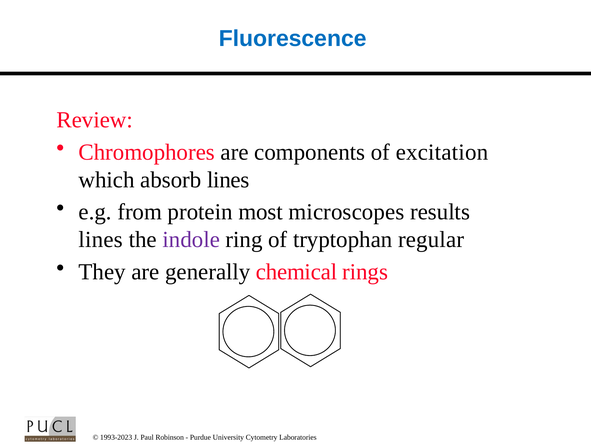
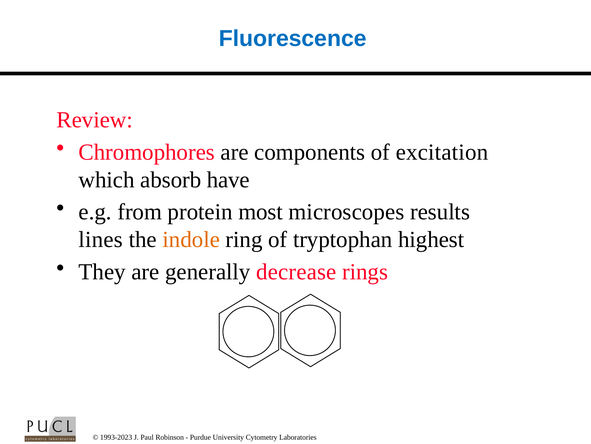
absorb lines: lines -> have (228, 179)
indole colour: purple -> orange (191, 239)
regular: regular -> highest (431, 239)
chemical: chemical -> decrease (296, 271)
